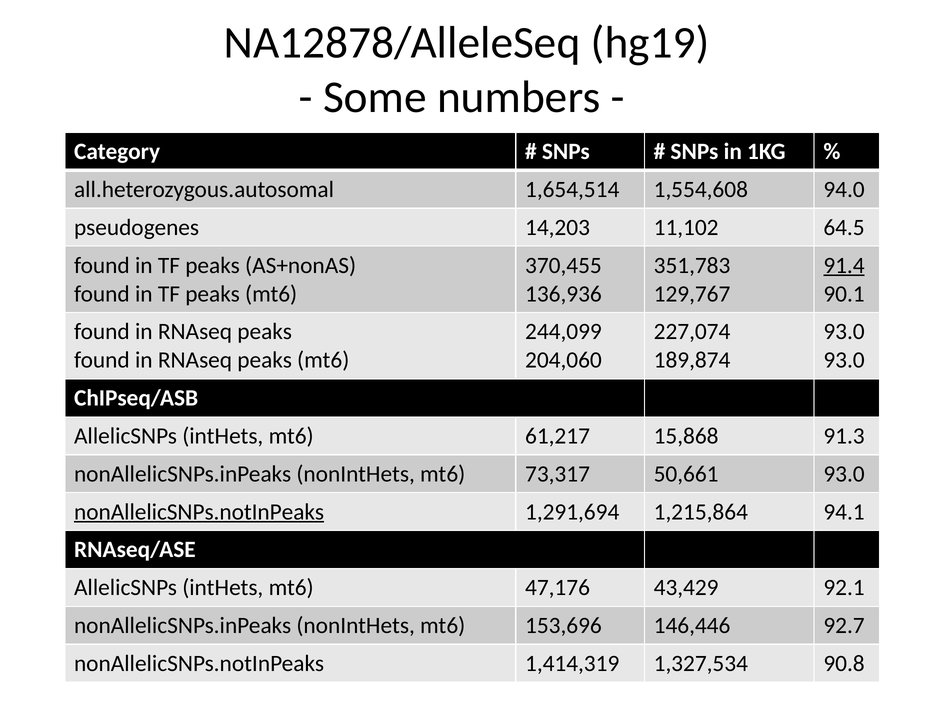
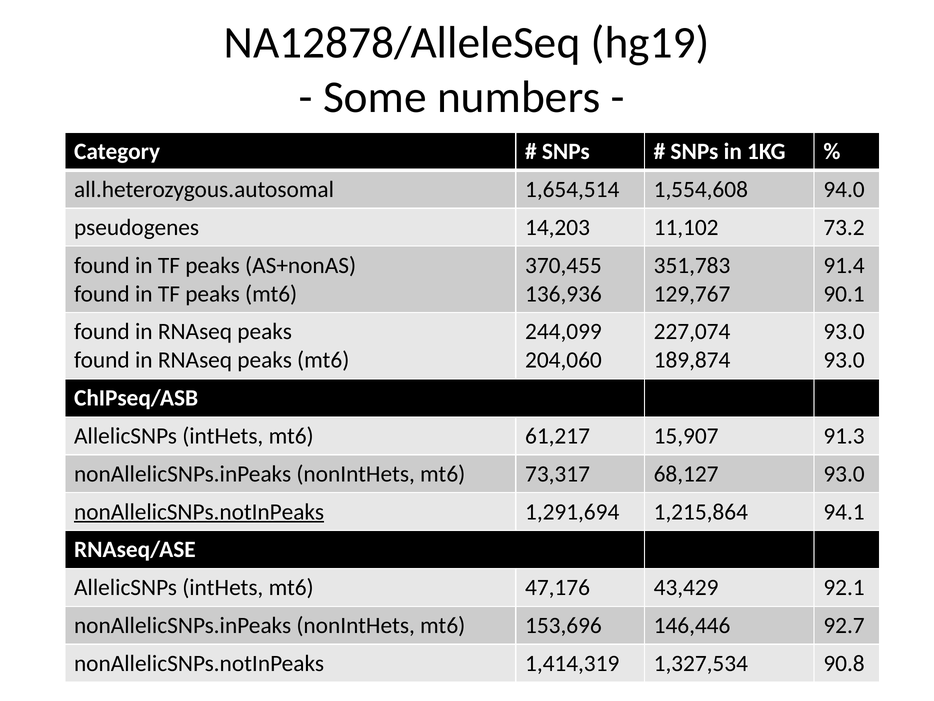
64.5: 64.5 -> 73.2 (844, 227)
91.4 underline: present -> none (844, 265)
15,868: 15,868 -> 15,907 (686, 436)
50,661: 50,661 -> 68,127 (686, 474)
